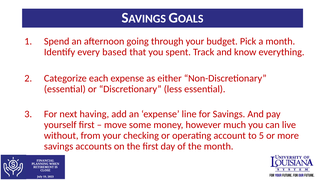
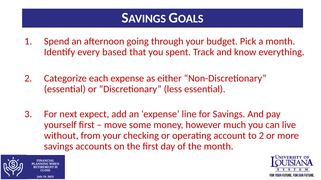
having: having -> expect (94, 114)
to 5: 5 -> 2 (261, 136)
